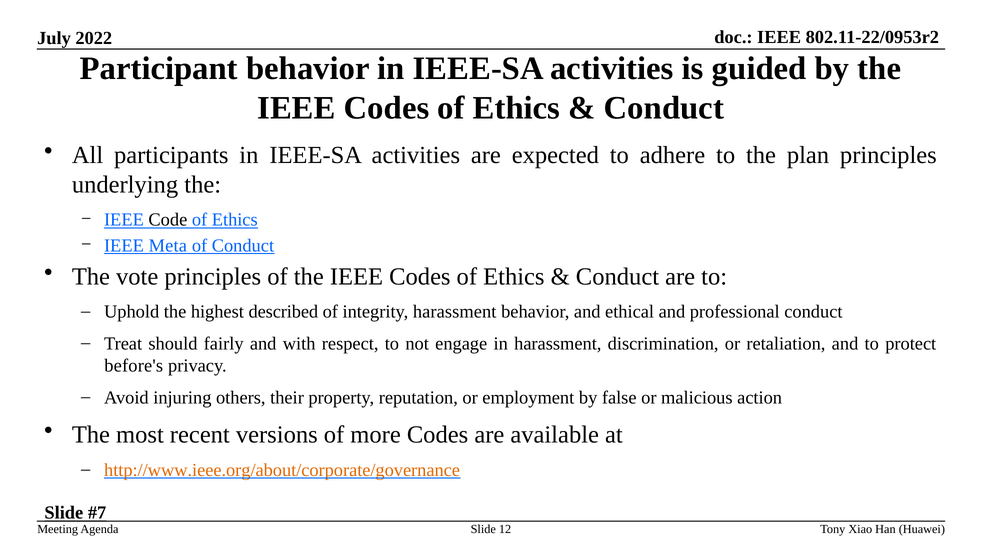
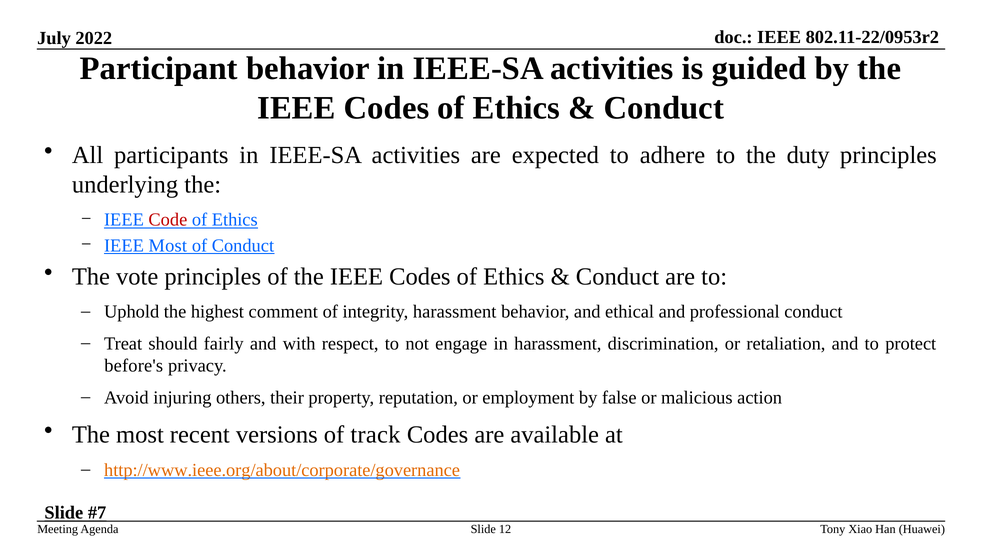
plan: plan -> duty (808, 155)
Code colour: black -> red (168, 220)
IEEE Meta: Meta -> Most (168, 246)
described: described -> comment (283, 312)
more: more -> track (375, 435)
